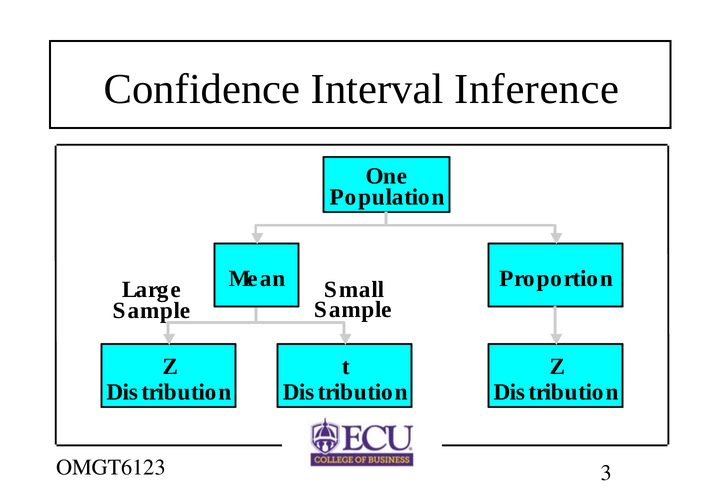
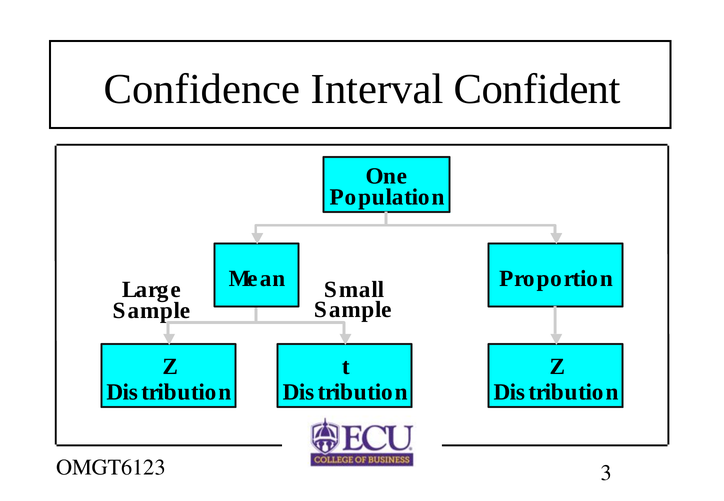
Inference: Inference -> Confident (537, 89)
